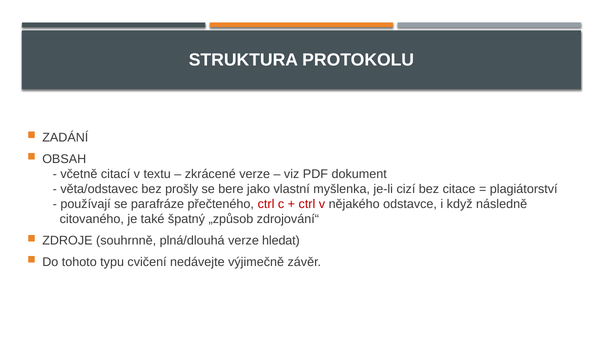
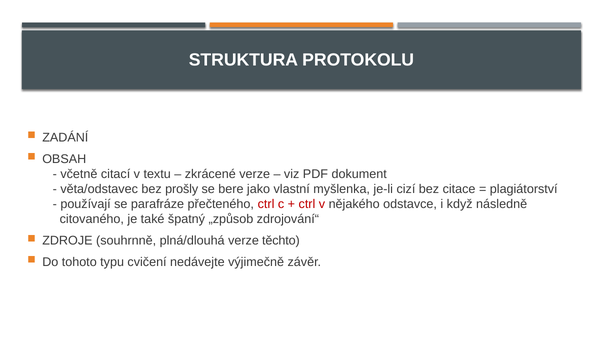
hledat: hledat -> těchto (281, 241)
